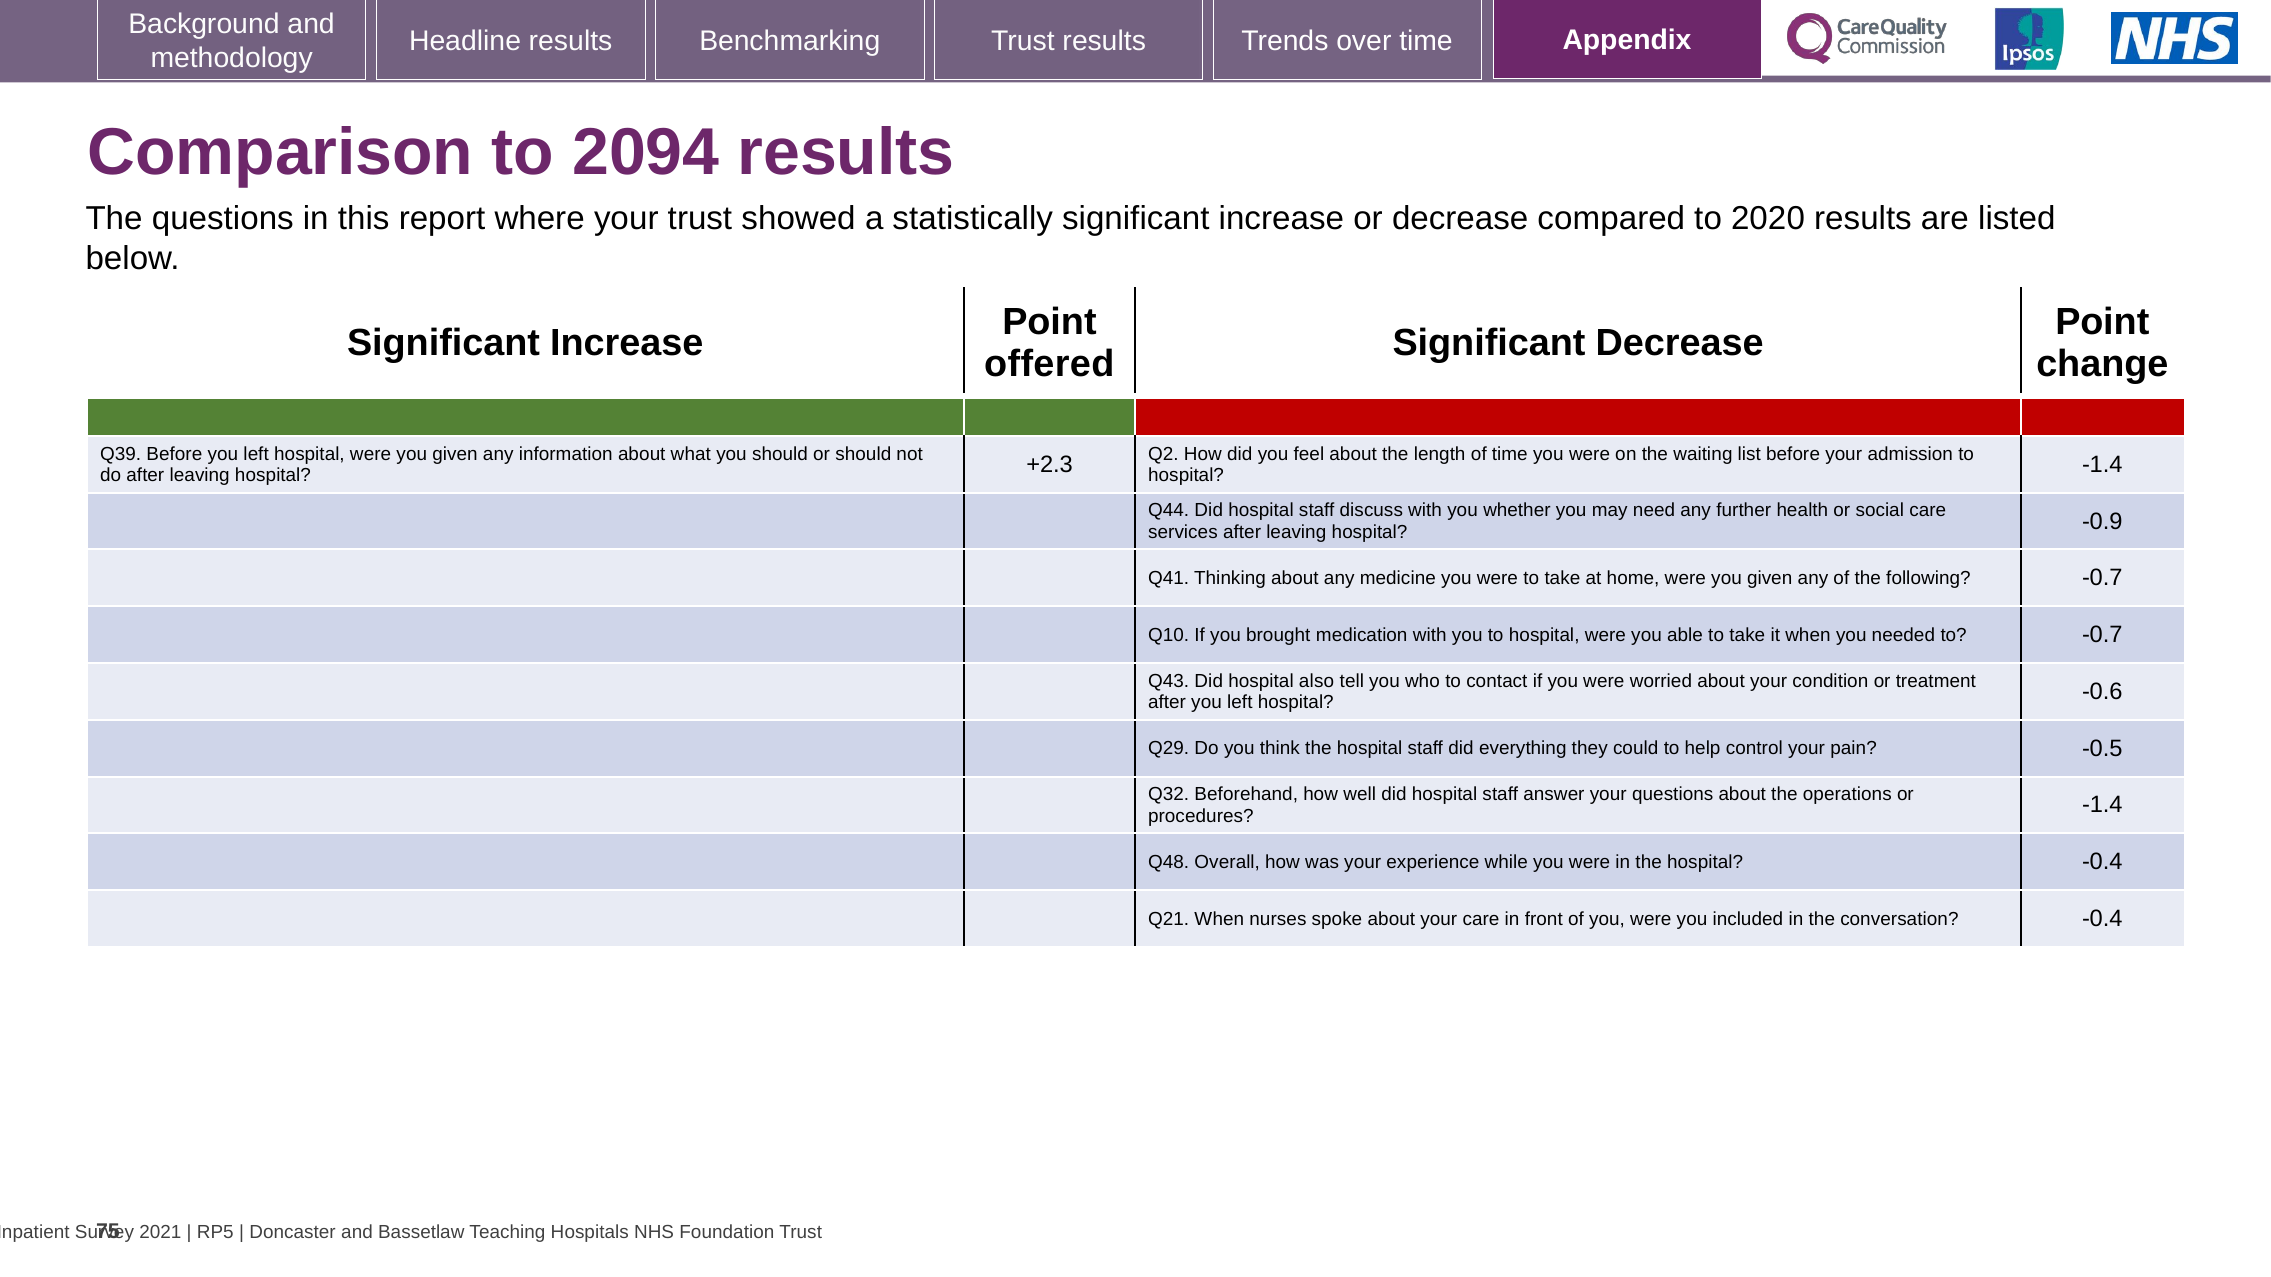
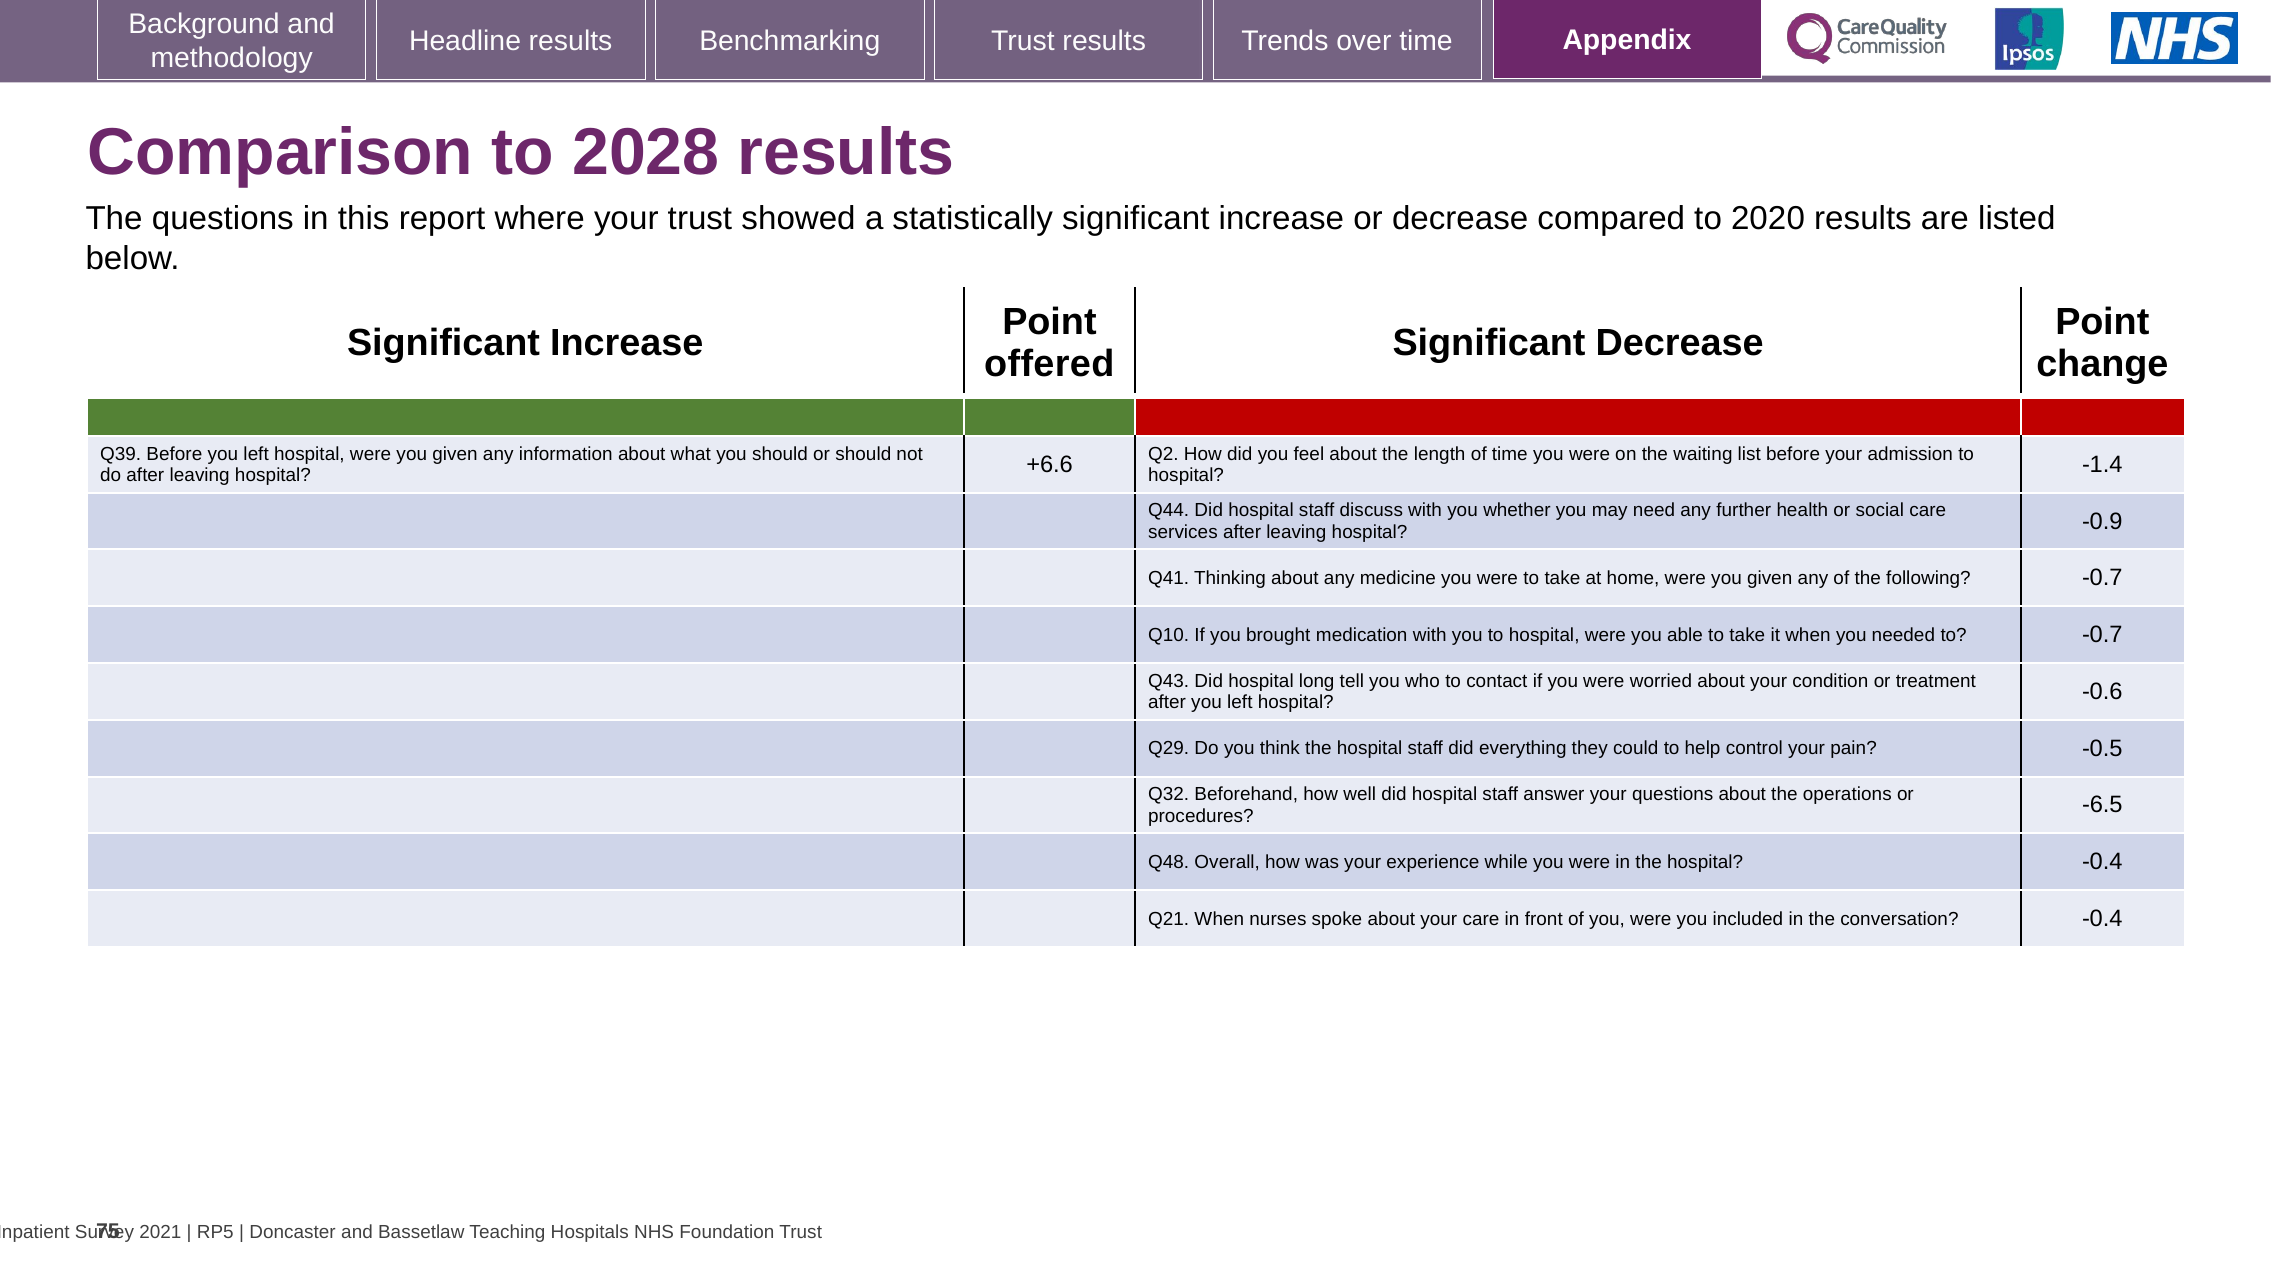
2094: 2094 -> 2028 (646, 153)
+2.3: +2.3 -> +6.6 (1050, 465)
also: also -> long (1317, 681)
procedures -1.4: -1.4 -> -6.5 (2102, 805)
